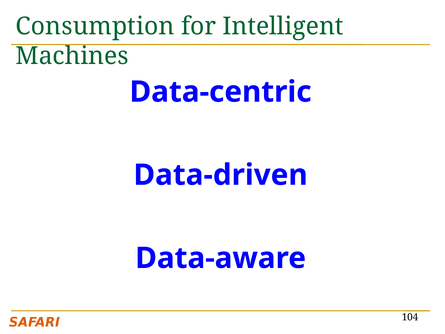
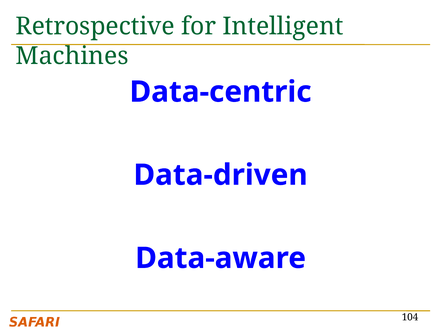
Consumption: Consumption -> Retrospective (95, 26)
